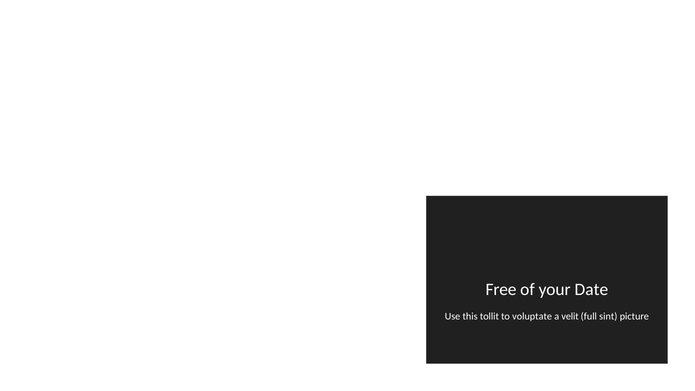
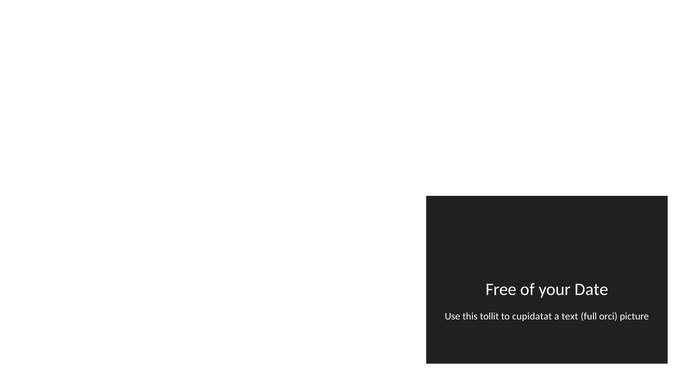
voluptate: voluptate -> cupidatat (532, 316)
velit: velit -> text (570, 316)
sint: sint -> orci (608, 316)
